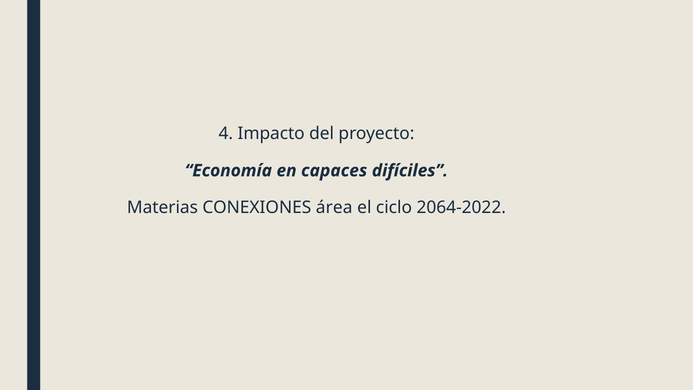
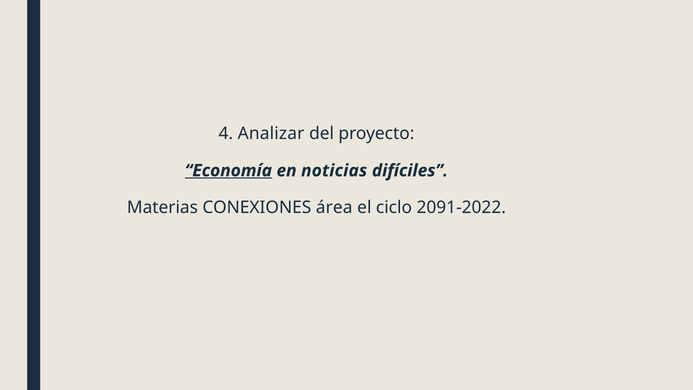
Impacto: Impacto -> Analizar (271, 134)
Economía underline: none -> present (228, 171)
capaces: capaces -> noticias (334, 171)
2064-2022: 2064-2022 -> 2091-2022 (461, 208)
